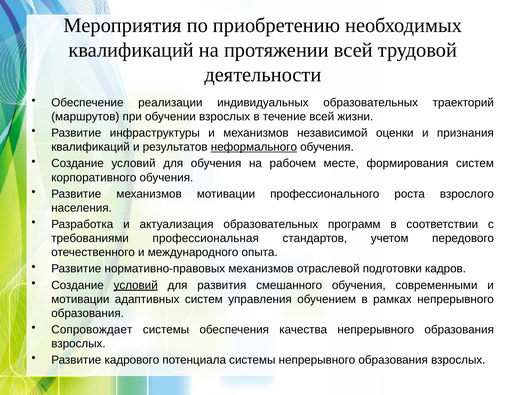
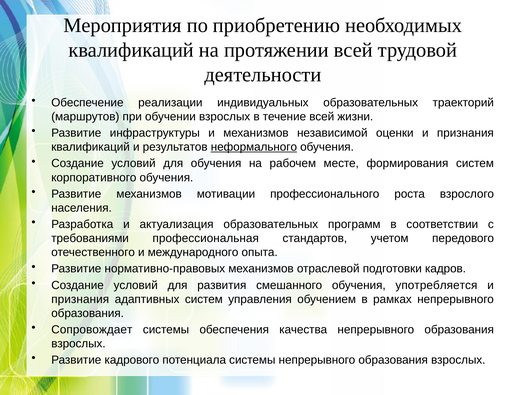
условий underline: present -> none (136, 285)
современными: современными -> употребляется (436, 285)
мотивации: мотивации -> признания (80, 299)
